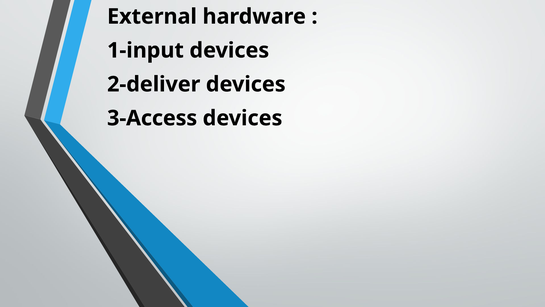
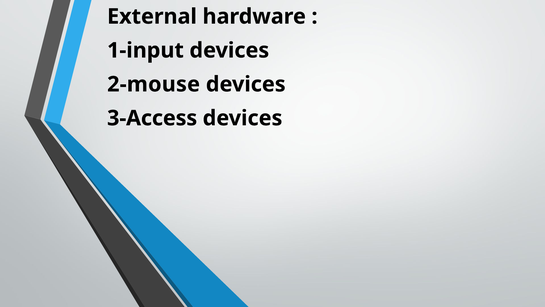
2-deliver: 2-deliver -> 2-mouse (154, 84)
